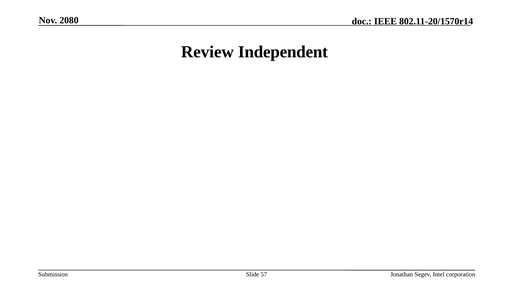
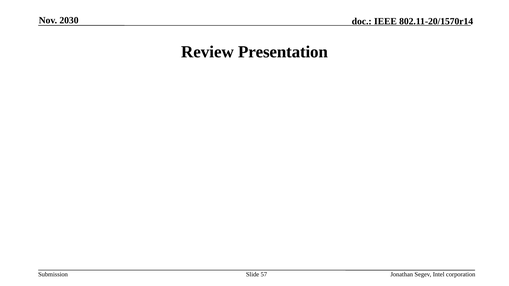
2080: 2080 -> 2030 (69, 20)
Independent: Independent -> Presentation (283, 52)
